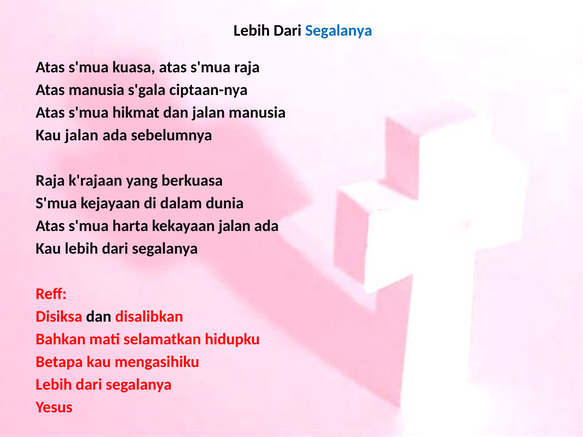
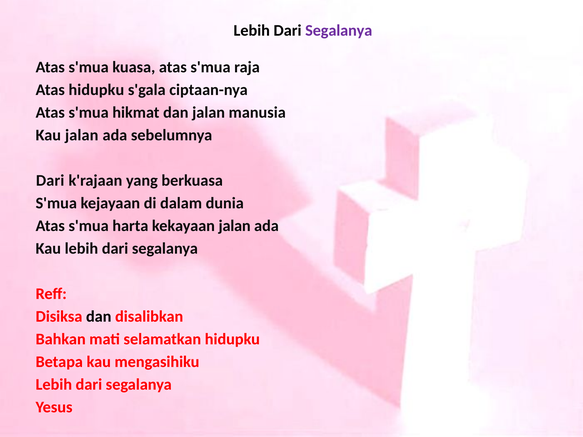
Segalanya colour: blue -> purple (339, 30)
Atas manusia: manusia -> hidupku (96, 90)
Raja: Raja -> Dari (50, 181)
